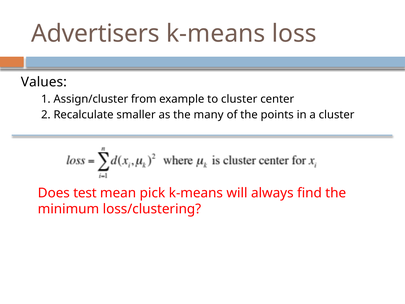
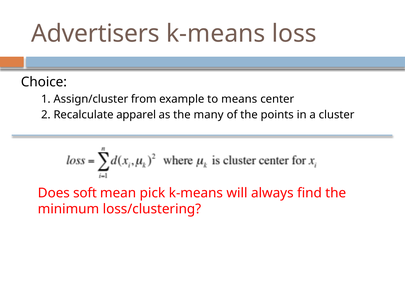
Values: Values -> Choice (44, 82)
to cluster: cluster -> means (239, 99)
smaller: smaller -> apparel (136, 115)
test: test -> soft (85, 193)
